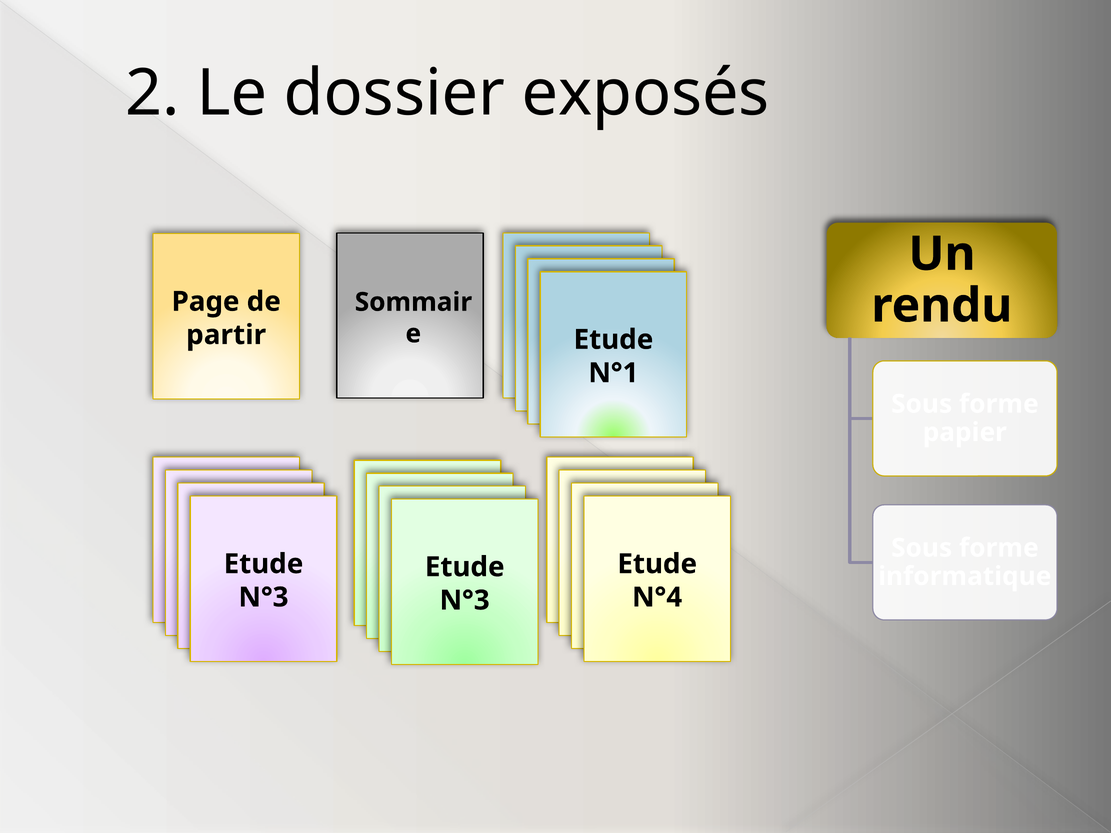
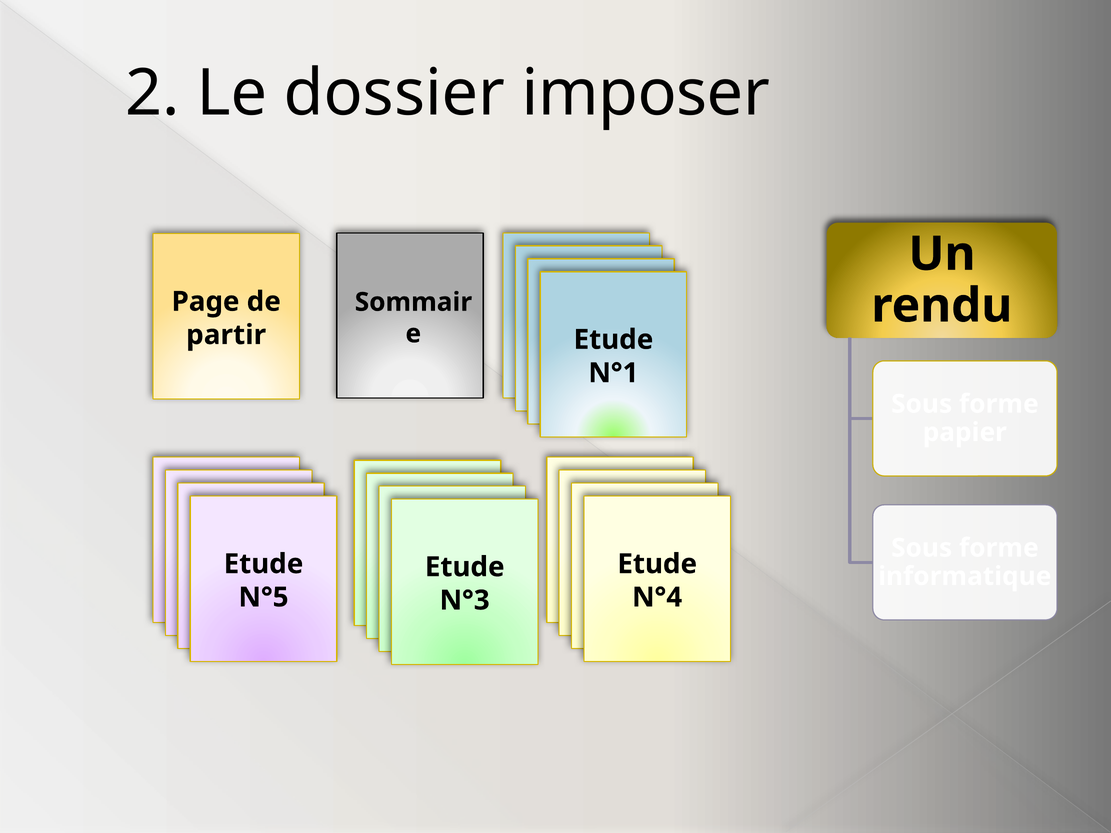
exposés: exposés -> imposer (646, 93)
N°3: N°3 -> N°5 (263, 597)
